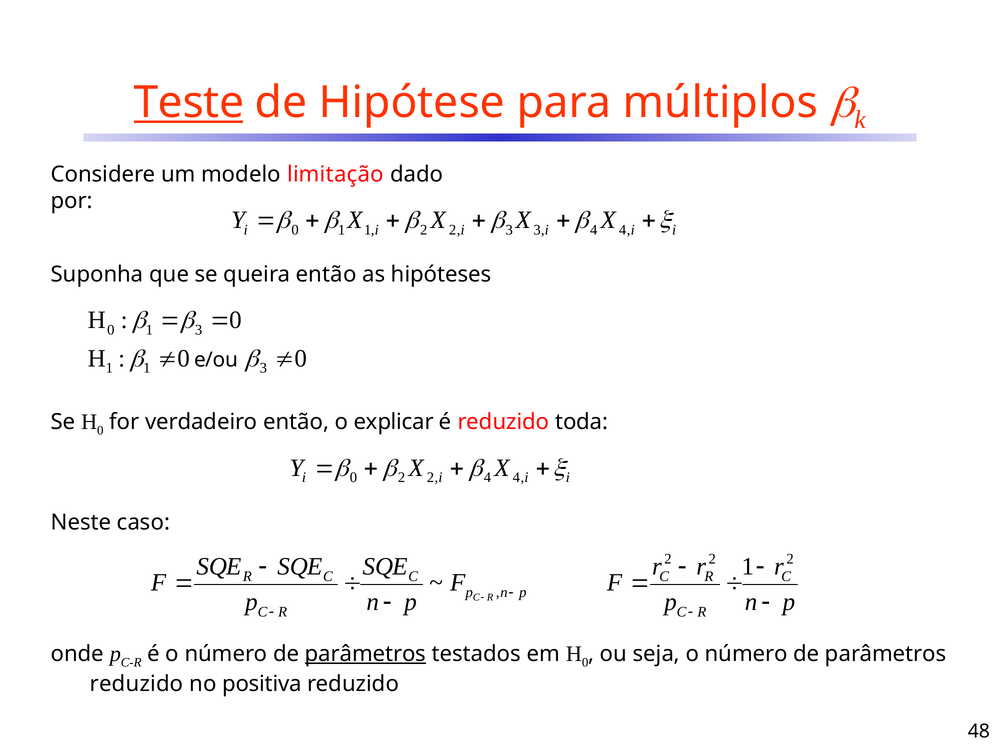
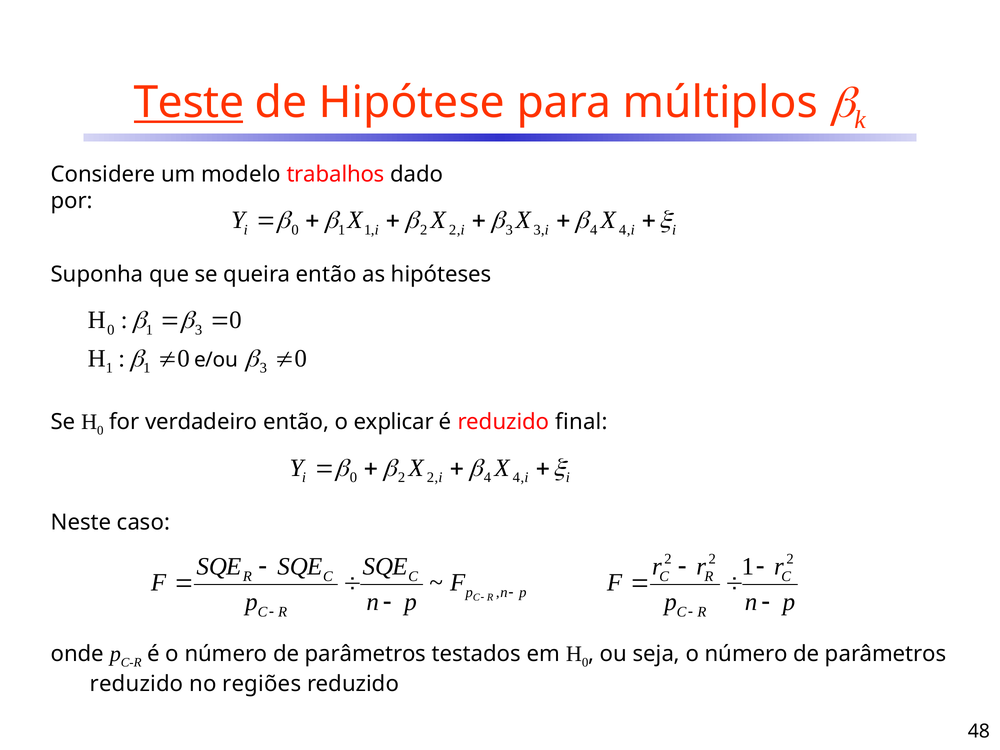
limitação: limitação -> trabalhos (336, 174)
toda: toda -> final (582, 422)
parâmetros underline: present -> none (365, 654)
positiva: positiva -> regiões (262, 684)
